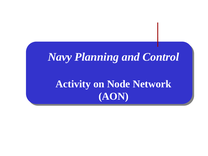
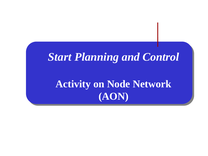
Navy: Navy -> Start (60, 57)
